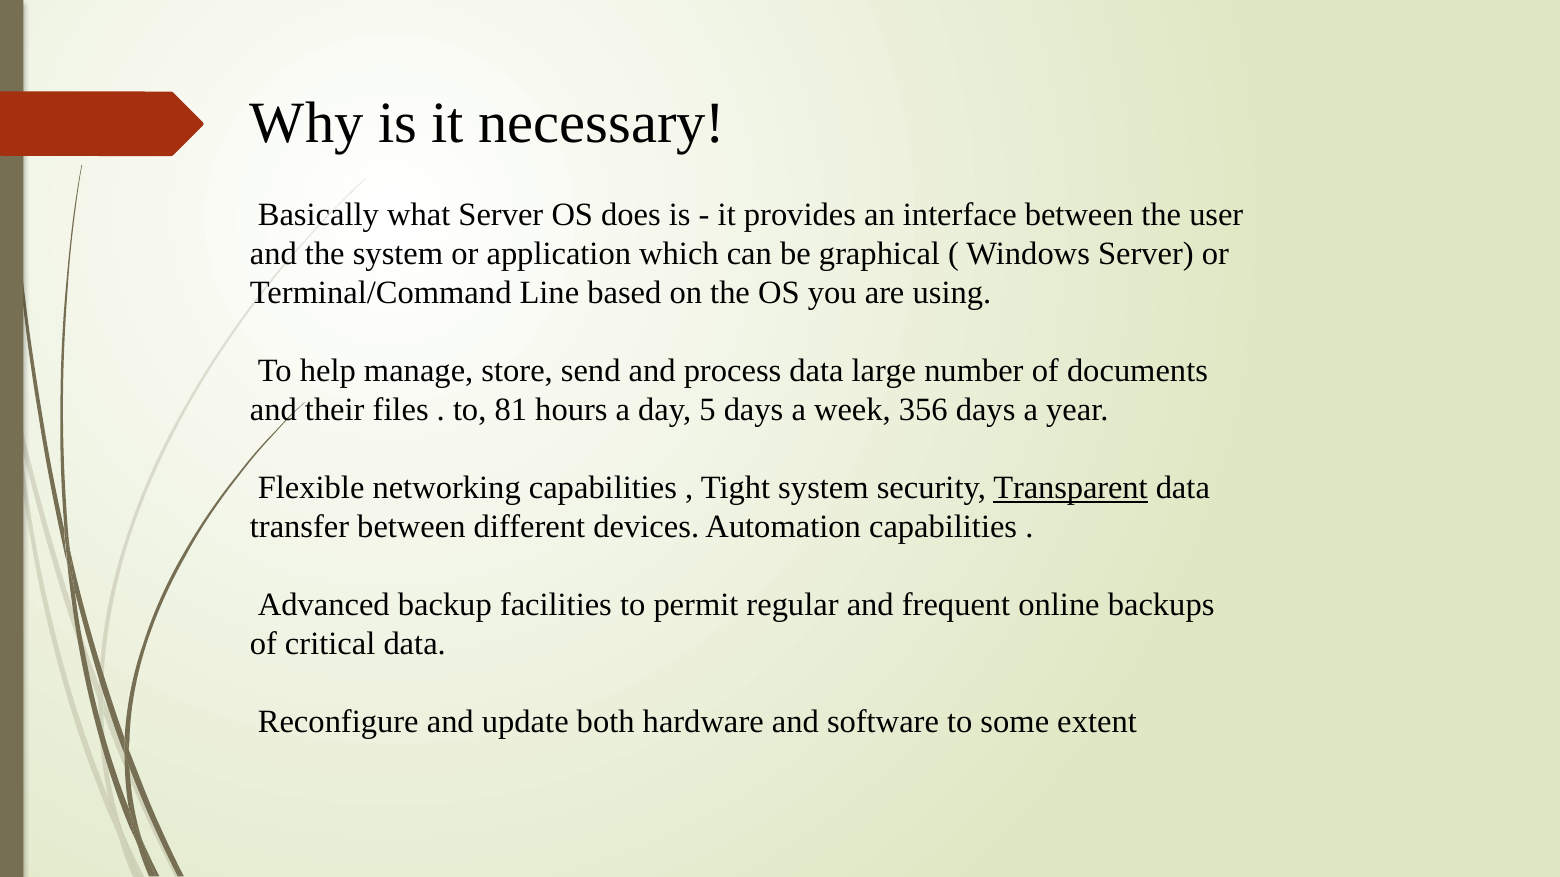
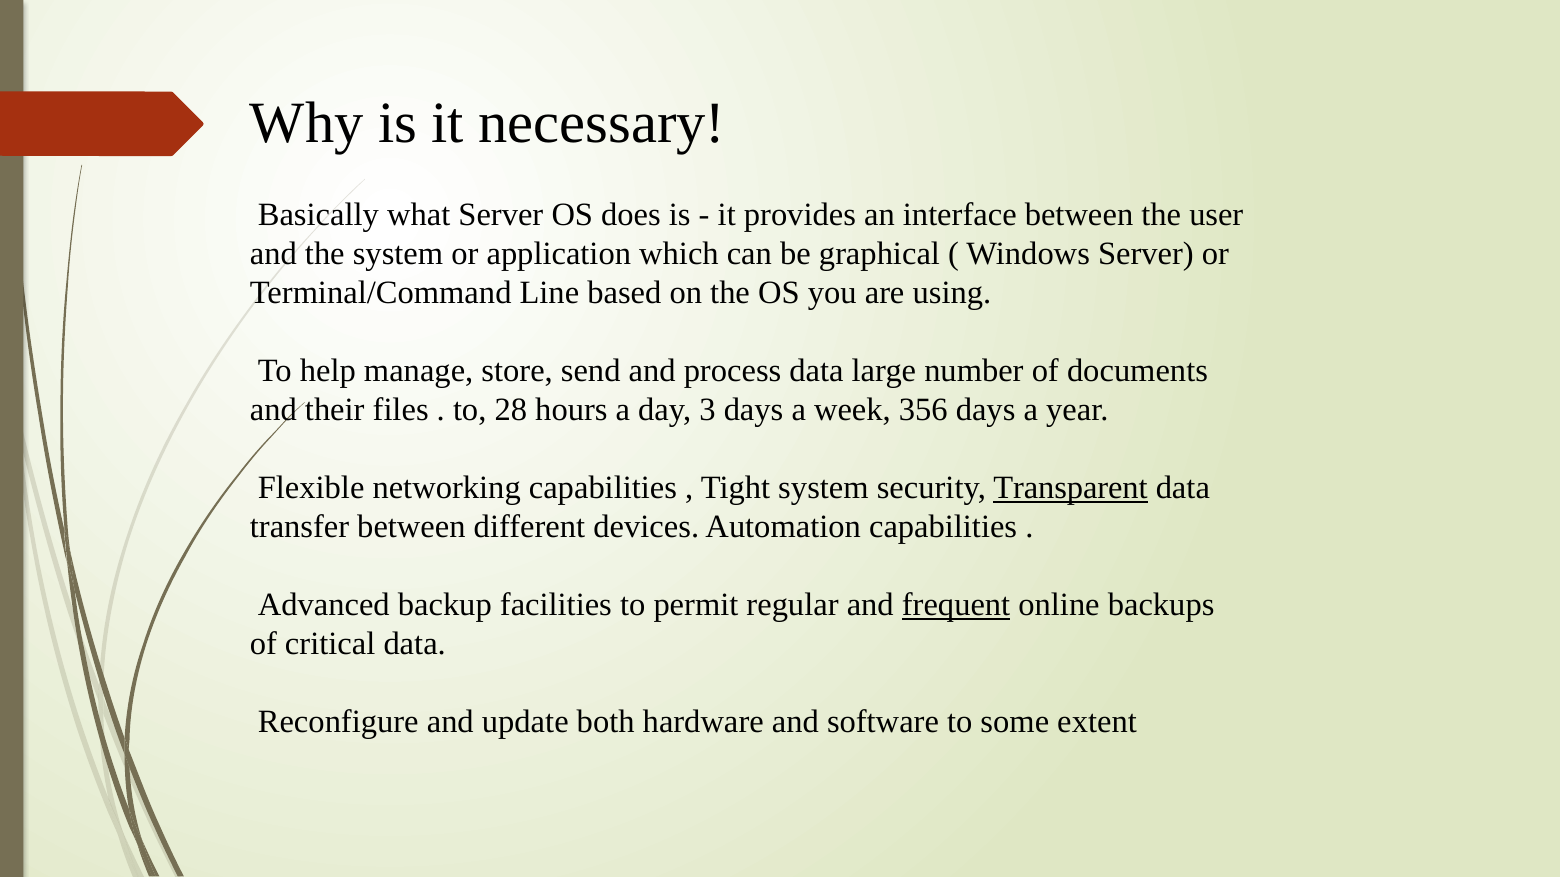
81: 81 -> 28 (511, 410)
5: 5 -> 3 (708, 410)
frequent underline: none -> present (956, 605)
